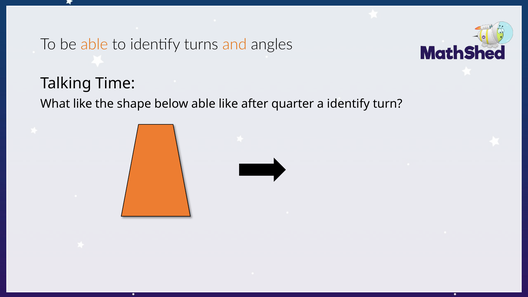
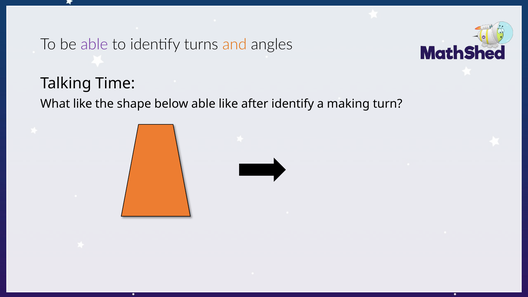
able colour: orange -> purple (94, 44)
after quarter: quarter -> identify (293, 104)
a identify: identify -> making (348, 104)
